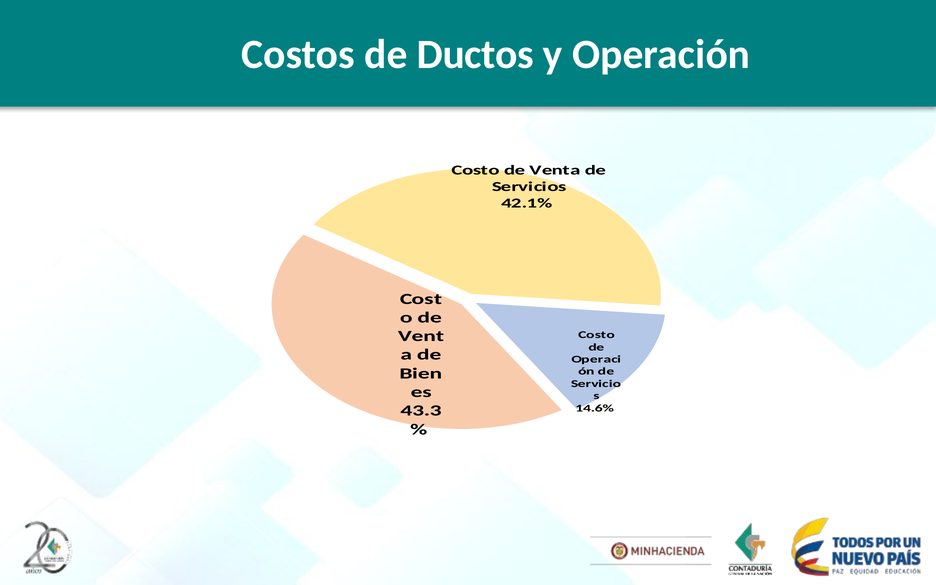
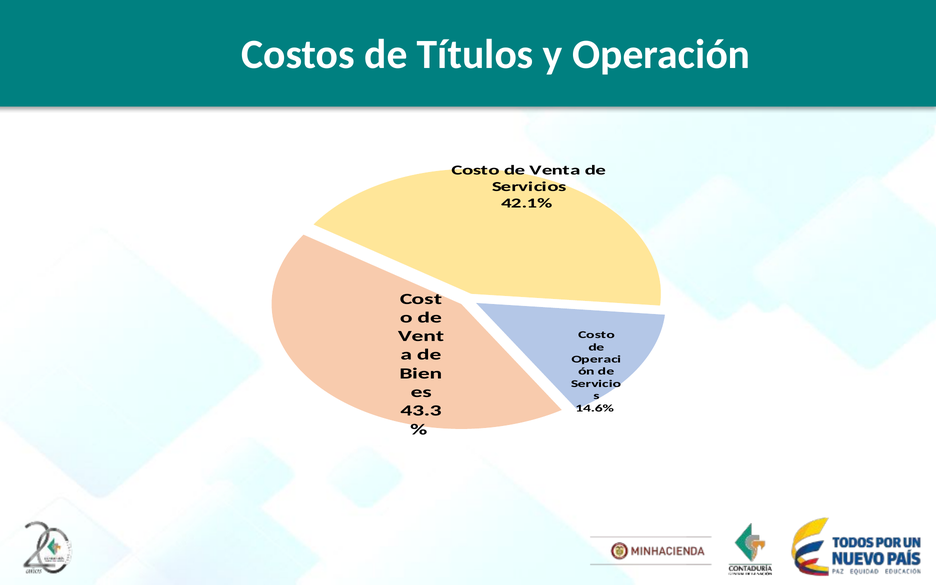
Ductos: Ductos -> Títulos (475, 54)
